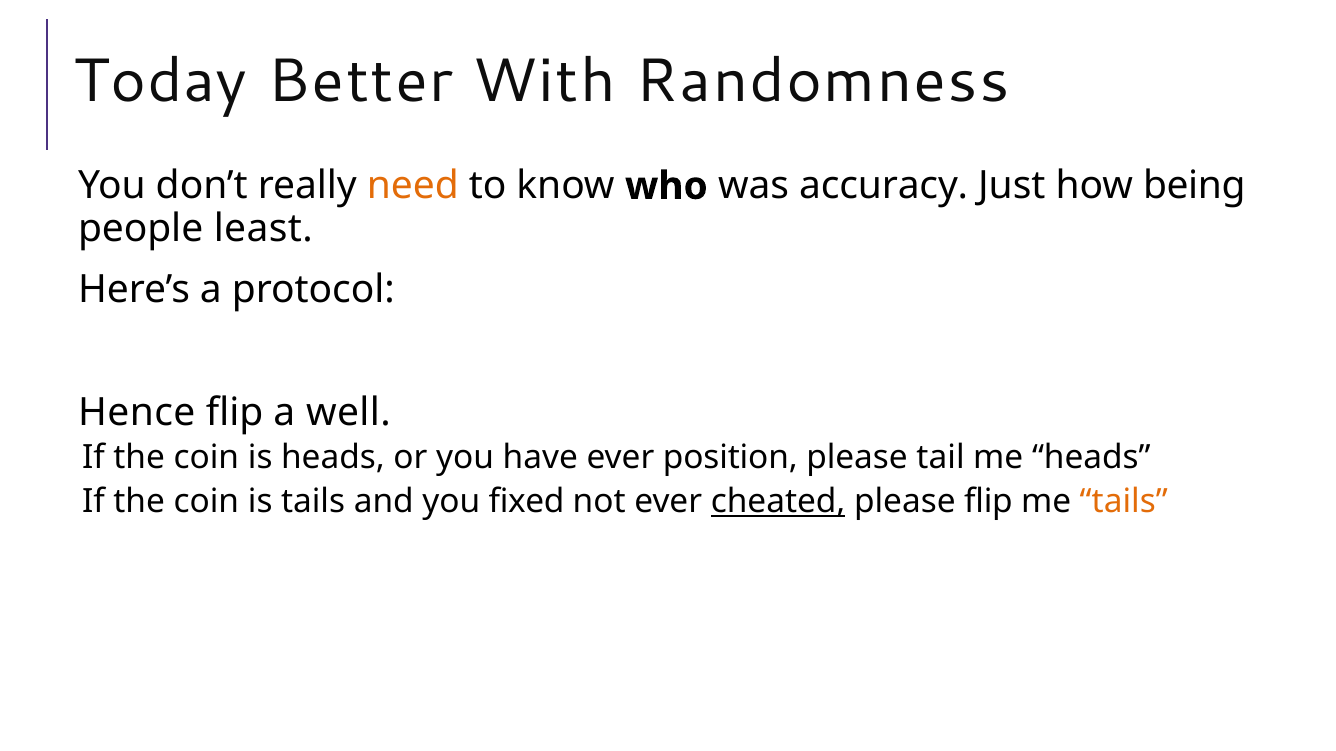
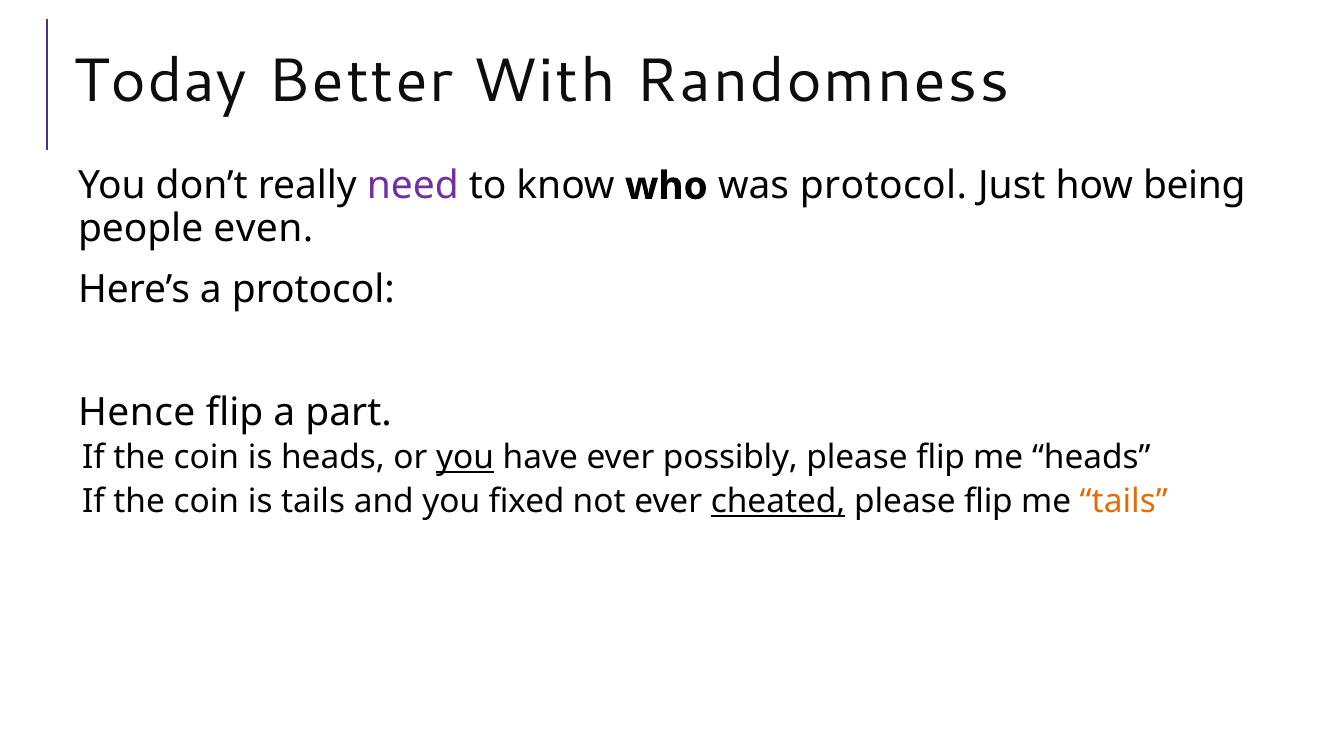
need colour: orange -> purple (413, 186)
was accuracy: accuracy -> protocol (883, 186)
least: least -> even (263, 228)
well: well -> part (349, 413)
you underline: none -> present (465, 458)
position: position -> possibly (730, 458)
tail: tail -> flip (941, 458)
